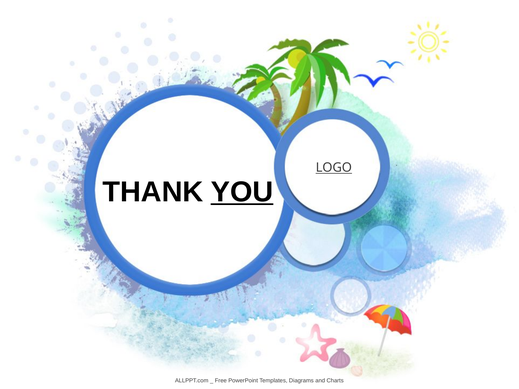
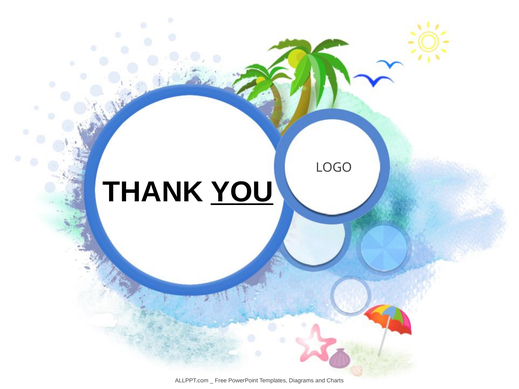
LOGO underline: present -> none (334, 168)
